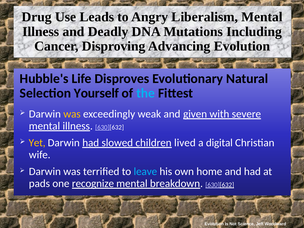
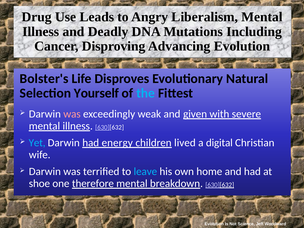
Hubble's: Hubble's -> Bolster's (44, 79)
was colour: yellow -> pink (72, 114)
Yet colour: yellow -> light blue (37, 143)
slowed: slowed -> energy (117, 143)
pads: pads -> shoe (39, 183)
recognize: recognize -> therefore (93, 183)
